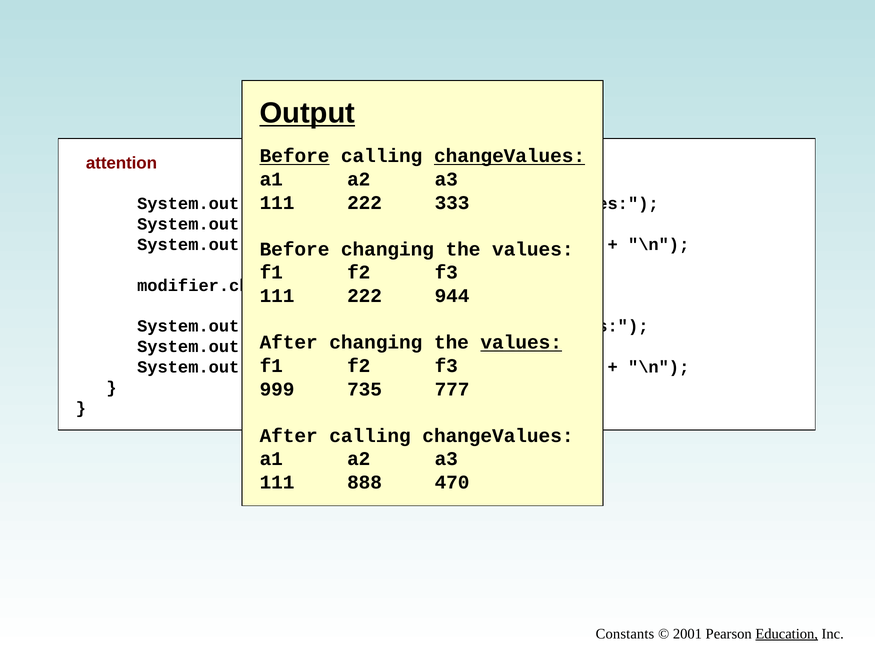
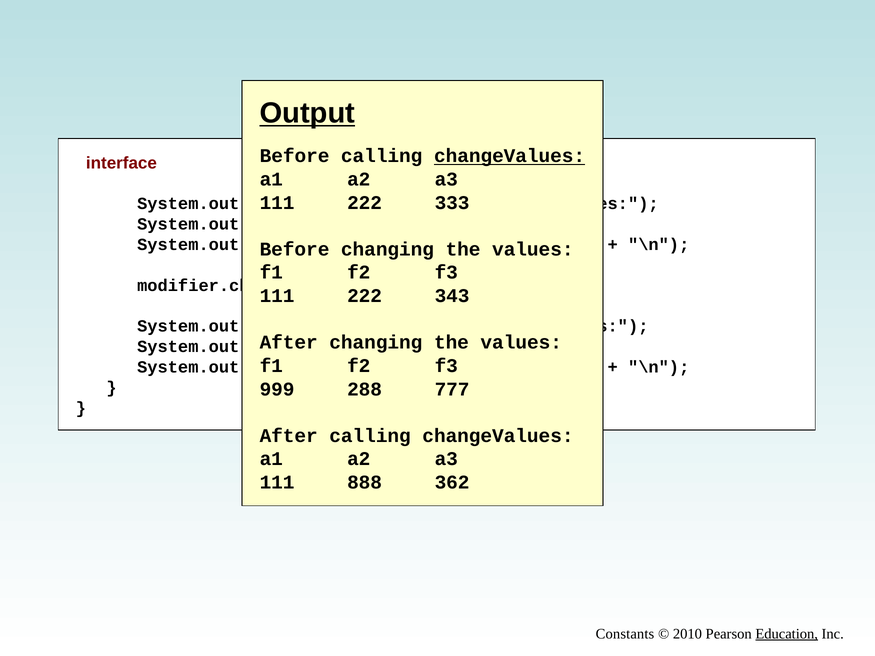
Before underline: present -> none (295, 156)
attention: attention -> interface (121, 163)
944: 944 -> 343 (452, 296)
values underline: present -> none (521, 343)
735: 735 -> 288 (365, 389)
470: 470 -> 362 (452, 483)
2001: 2001 -> 2010 (687, 634)
